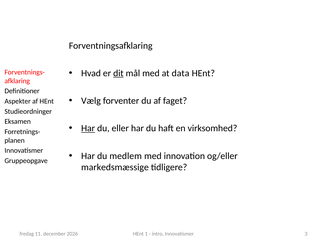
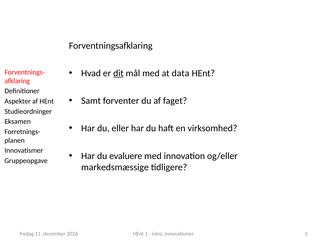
Vælg: Vælg -> Samt (91, 101)
Har underline: present -> none (88, 128)
medlem: medlem -> evaluere (126, 156)
